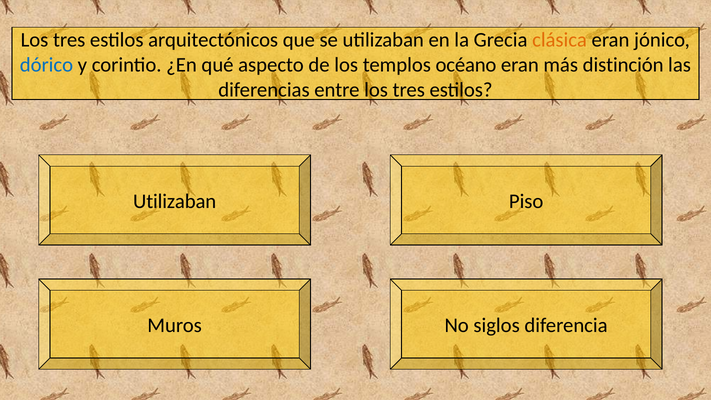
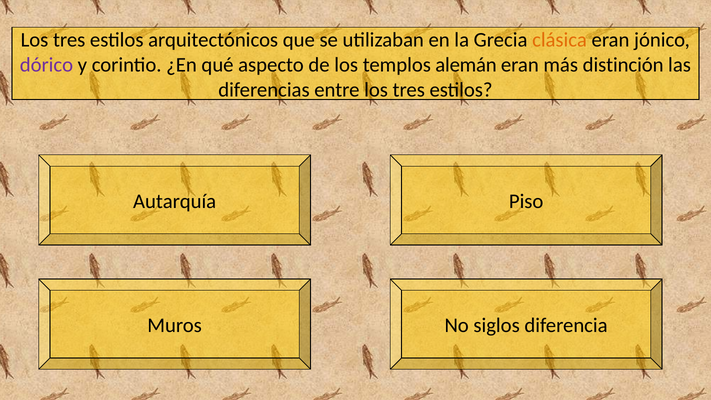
dórico colour: blue -> purple (46, 65)
océano: océano -> alemán (466, 65)
Utilizaban: Utilizaban -> Autarquía (175, 201)
